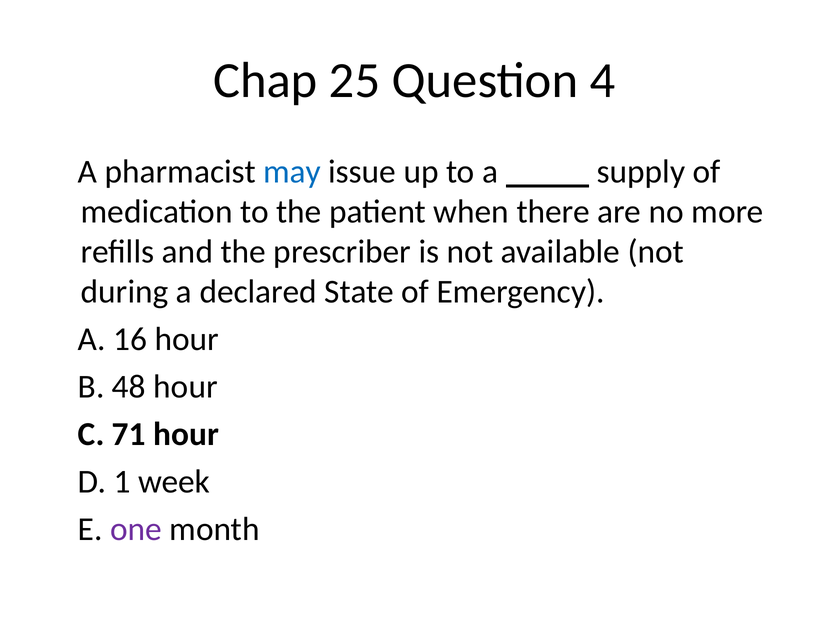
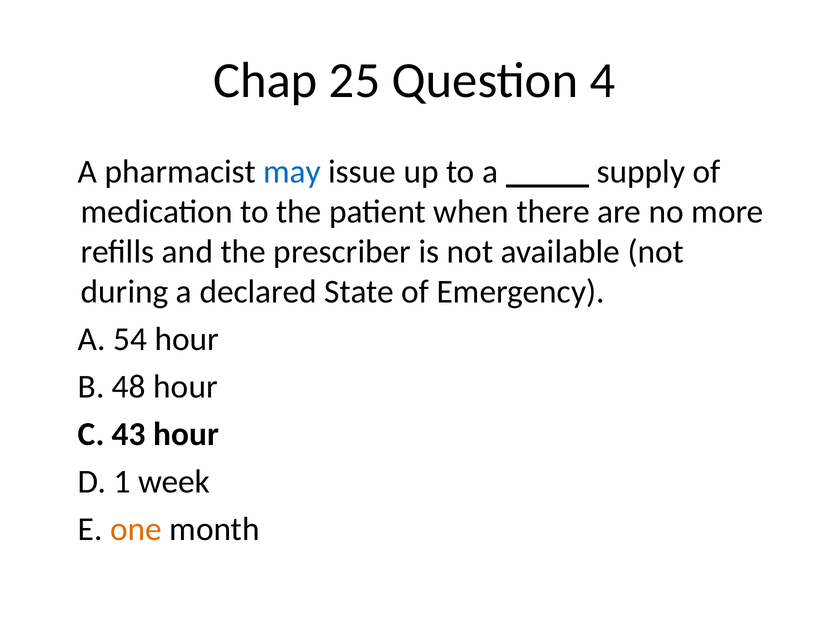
16: 16 -> 54 (130, 339)
71: 71 -> 43 (129, 434)
one colour: purple -> orange (136, 529)
